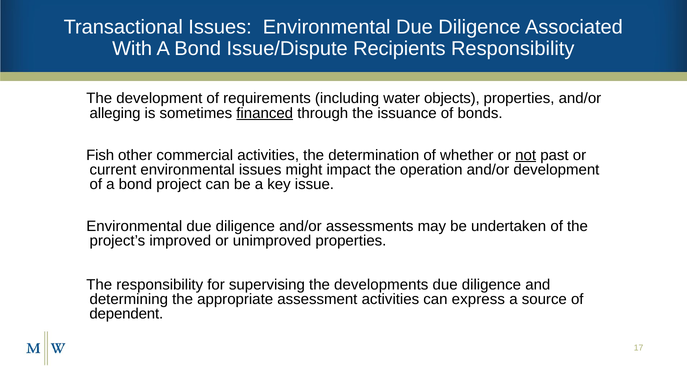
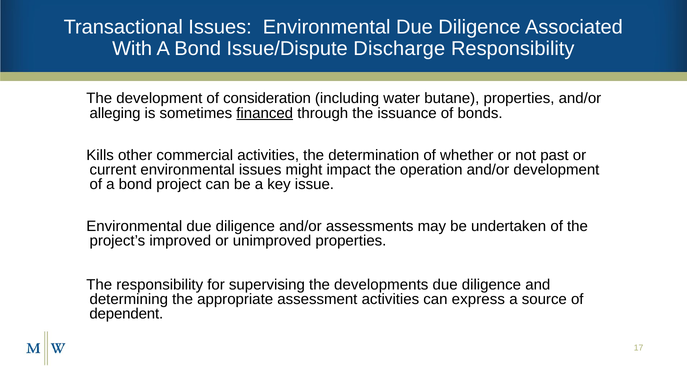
Recipients: Recipients -> Discharge (399, 49)
requirements: requirements -> consideration (267, 99)
objects: objects -> butane (452, 99)
Fish: Fish -> Kills (100, 155)
not underline: present -> none (526, 155)
